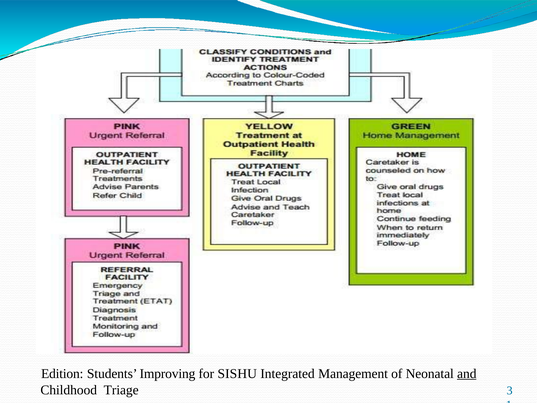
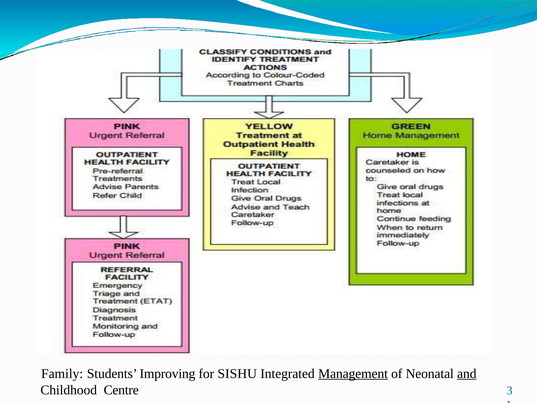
Edition: Edition -> Family (62, 373)
Management underline: none -> present (353, 373)
Triage: Triage -> Centre (121, 390)
